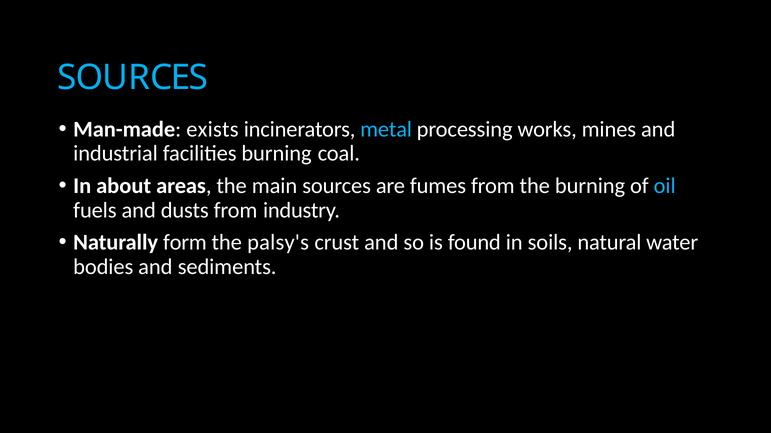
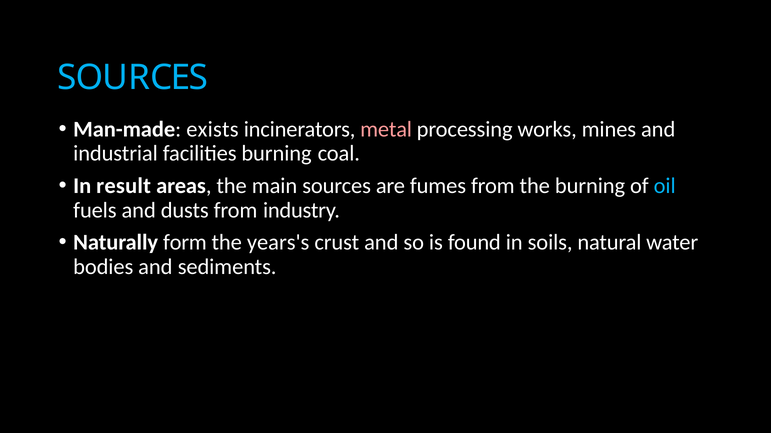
metal colour: light blue -> pink (386, 130)
about: about -> result (124, 186)
palsy's: palsy's -> years's (278, 243)
